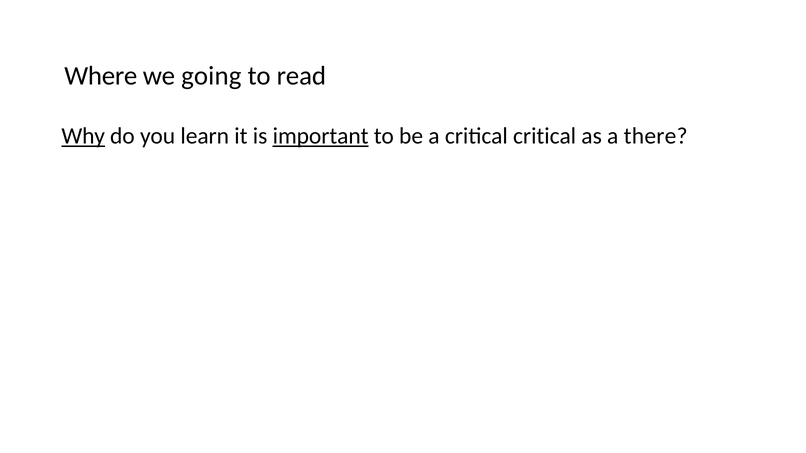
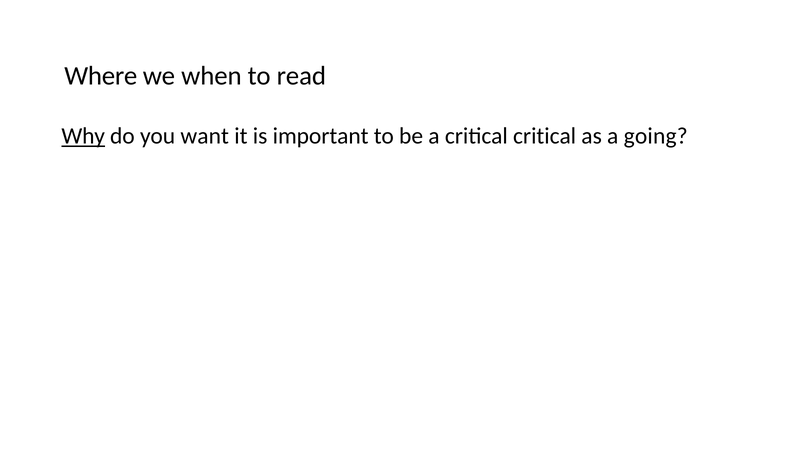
going: going -> when (211, 76)
learn: learn -> want (205, 136)
important underline: present -> none (321, 136)
there: there -> going (656, 136)
